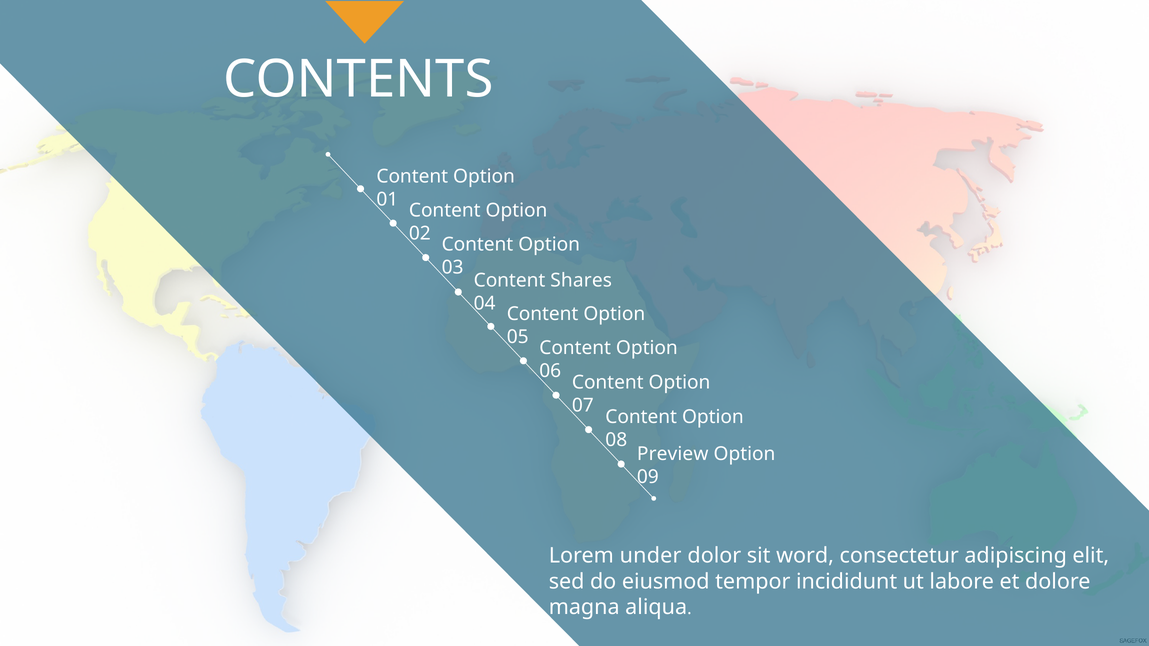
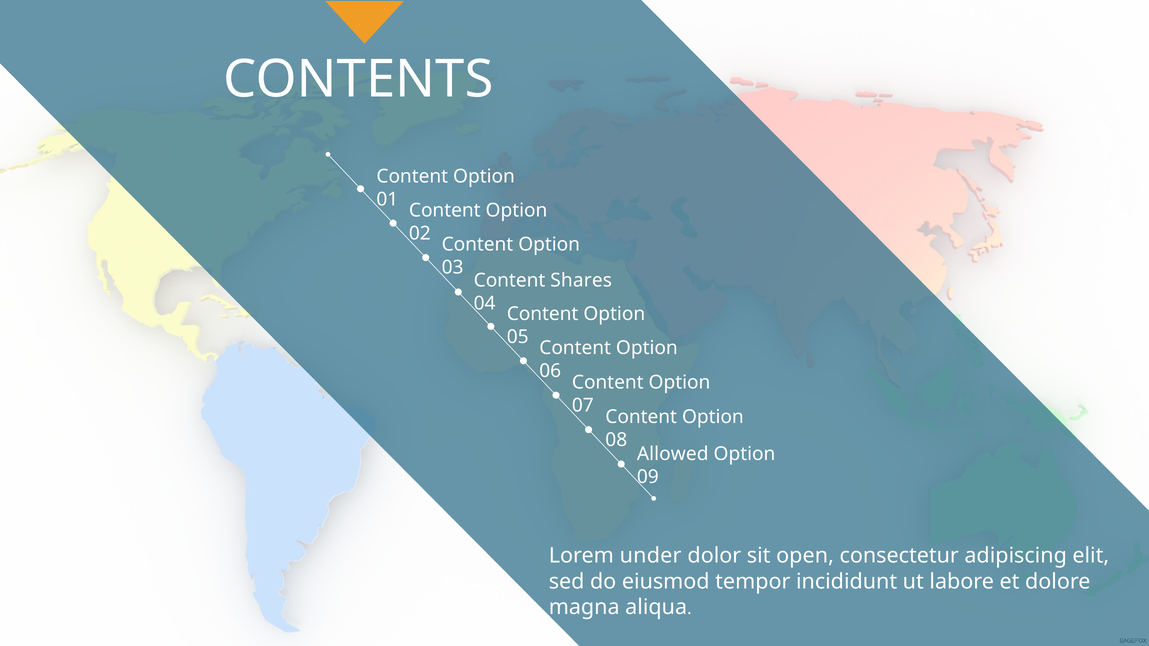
Preview: Preview -> Allowed (673, 454)
word: word -> open (805, 556)
